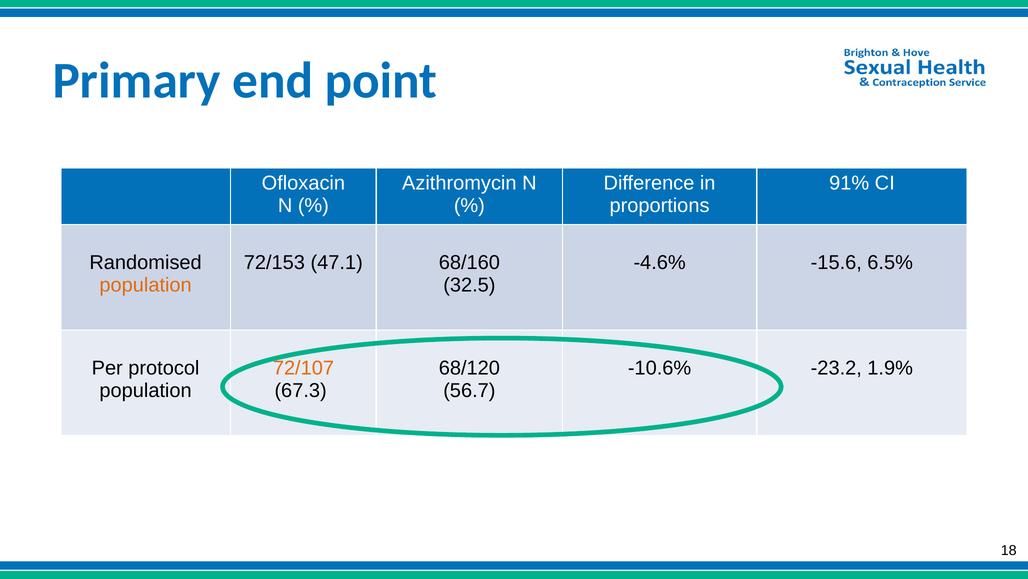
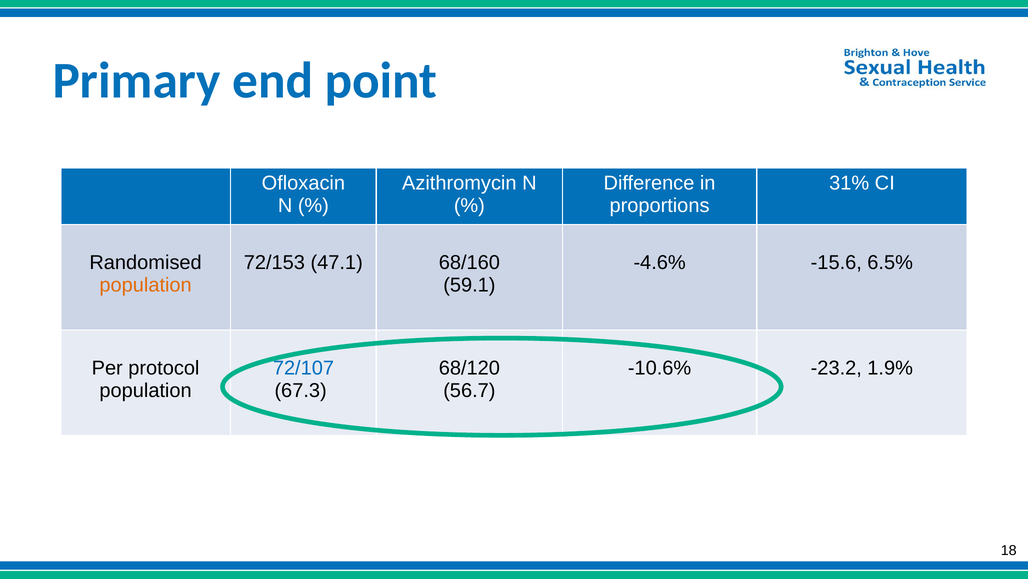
91%: 91% -> 31% (849, 183)
32.5: 32.5 -> 59.1 (469, 285)
72/107 colour: orange -> blue (303, 367)
